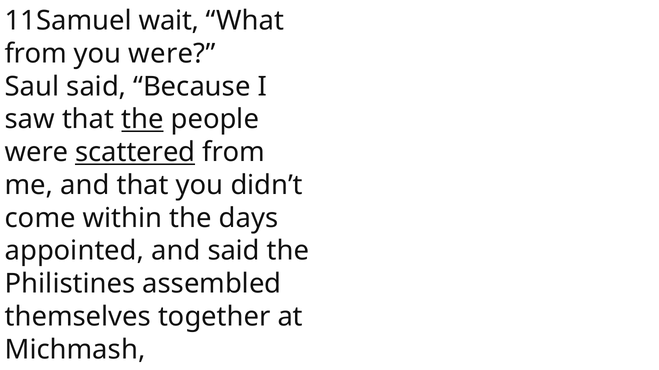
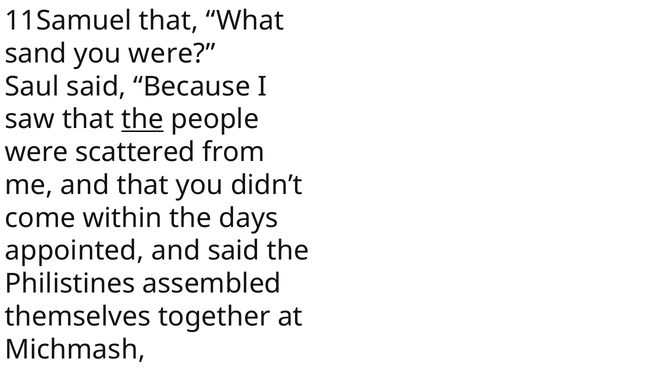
11Samuel wait: wait -> that (169, 21)
from: from -> sand (36, 54)
scattered underline: present -> none (135, 153)
